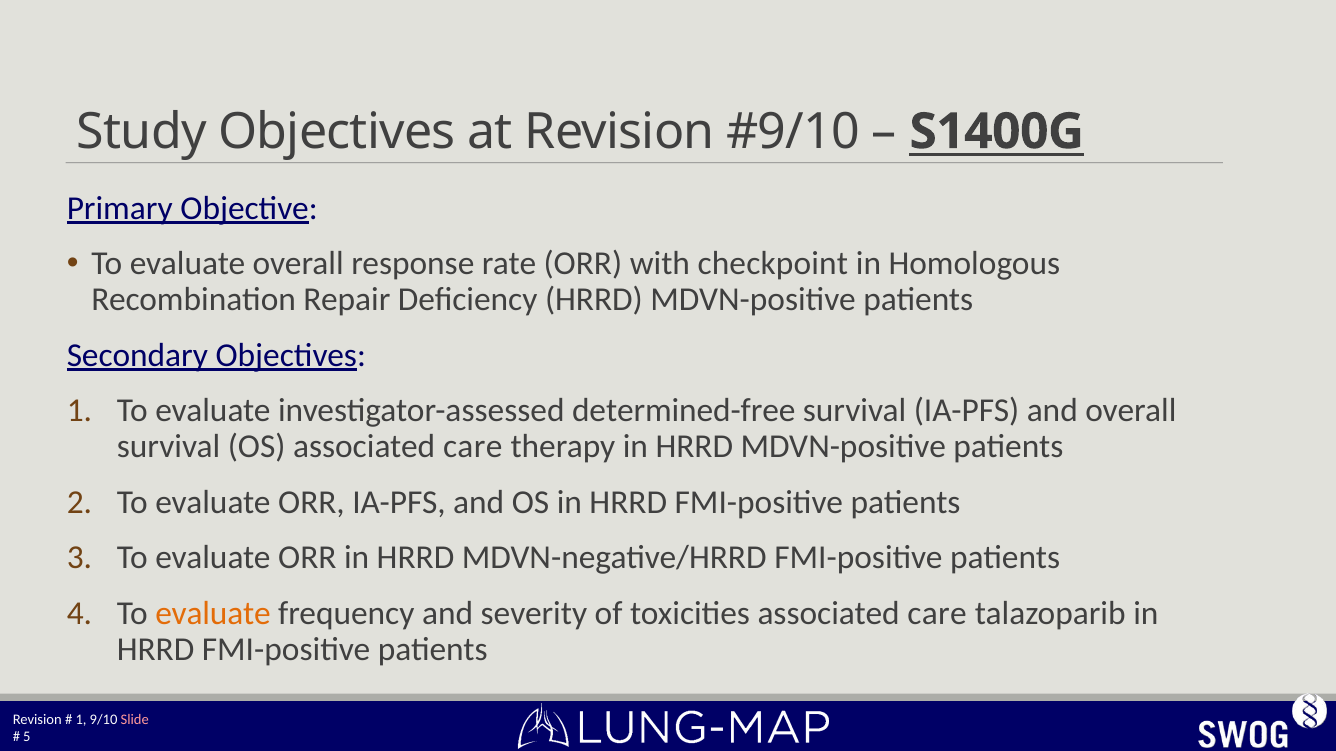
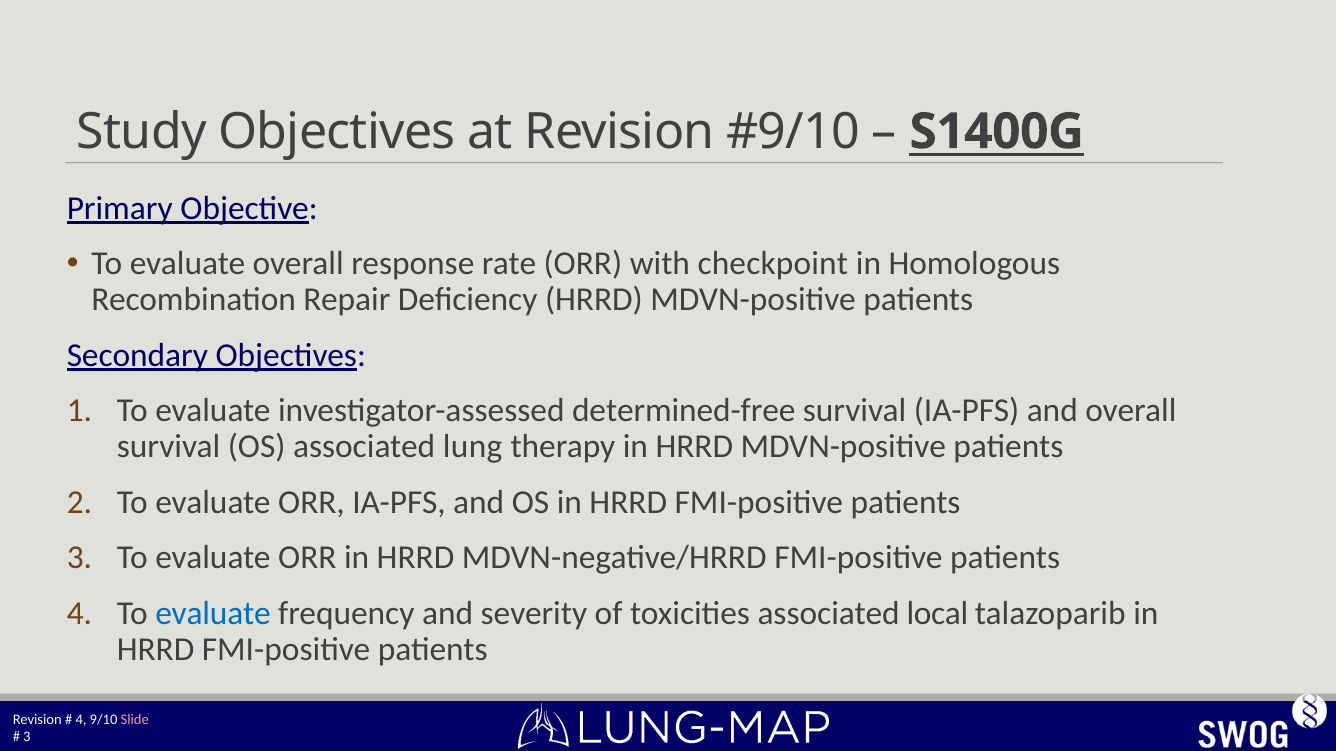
OS associated care: care -> lung (473, 447)
evaluate colour: orange -> blue (213, 614)
toxicities associated care: care -> local (937, 614)
1: 1 -> 4 (81, 720)
5: 5 -> 3 (27, 738)
